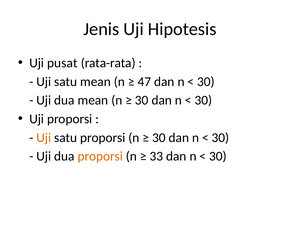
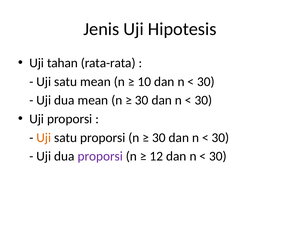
pusat: pusat -> tahan (62, 63)
47: 47 -> 10 (144, 82)
proporsi colour: orange -> purple (100, 156)
33: 33 -> 12 (156, 156)
